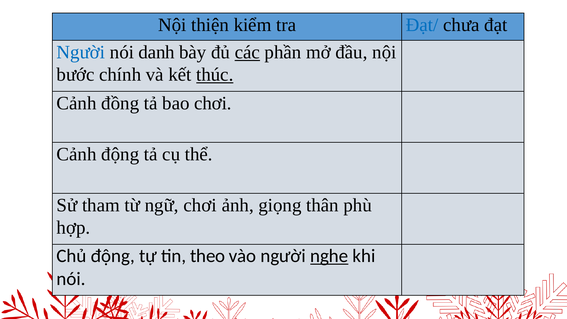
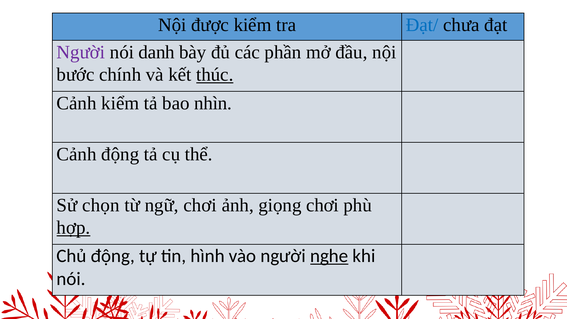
thiện: thiện -> được (210, 25)
Người colour: blue -> purple (81, 52)
các underline: present -> none (247, 52)
Cảnh đồng: đồng -> kiểm (120, 103)
bao chơi: chơi -> nhìn (213, 103)
tham: tham -> chọn (101, 205)
giọng thân: thân -> chơi (323, 205)
hợp underline: none -> present (73, 228)
theo: theo -> hình (208, 256)
